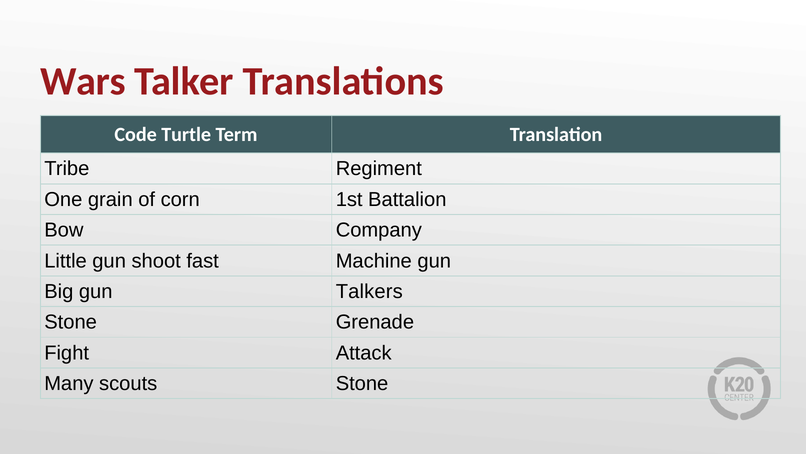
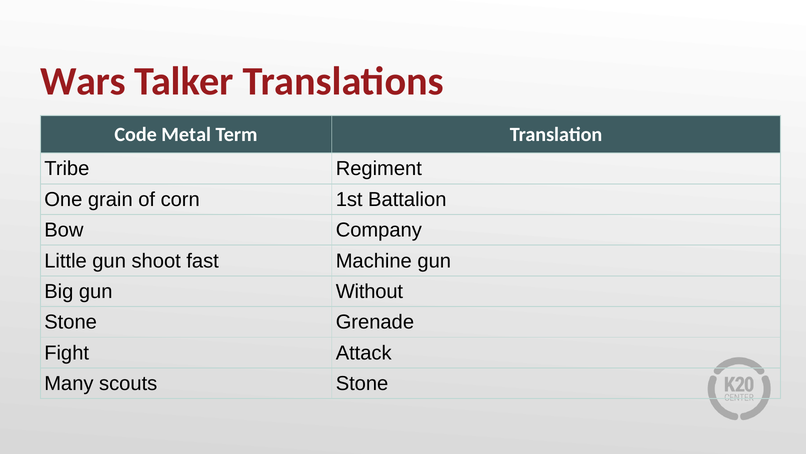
Turtle: Turtle -> Metal (186, 134)
Talkers: Talkers -> Without (369, 291)
